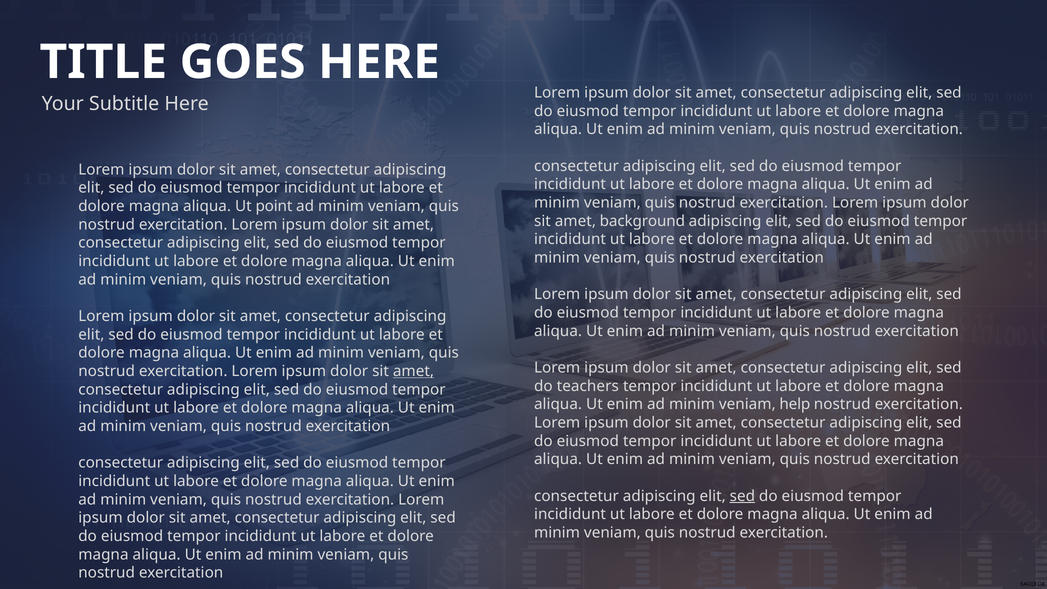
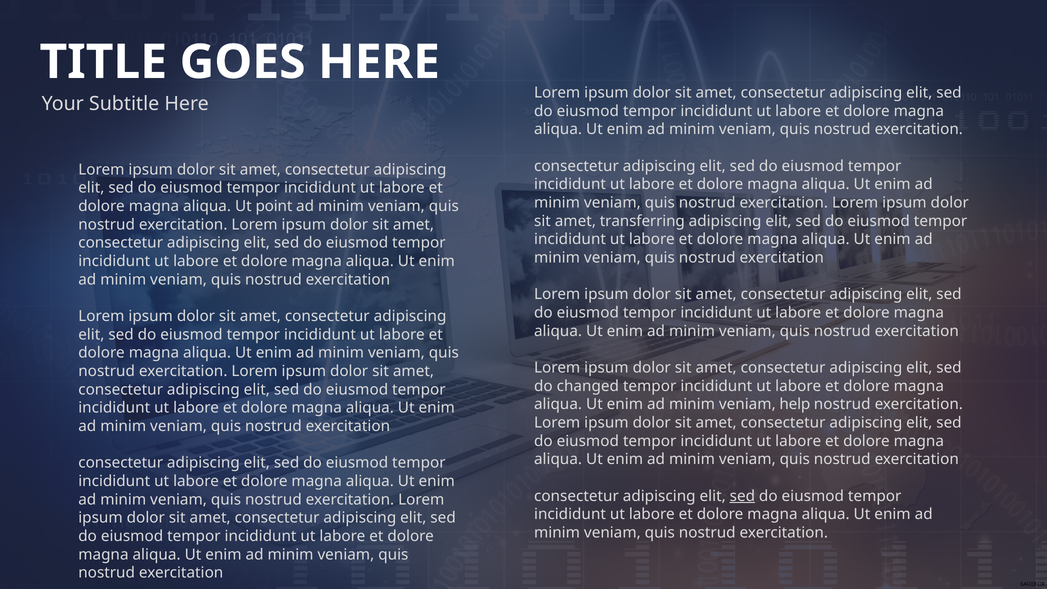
background: background -> transferring (642, 221)
amet underline: present -> none (413, 371)
teachers: teachers -> changed (588, 386)
